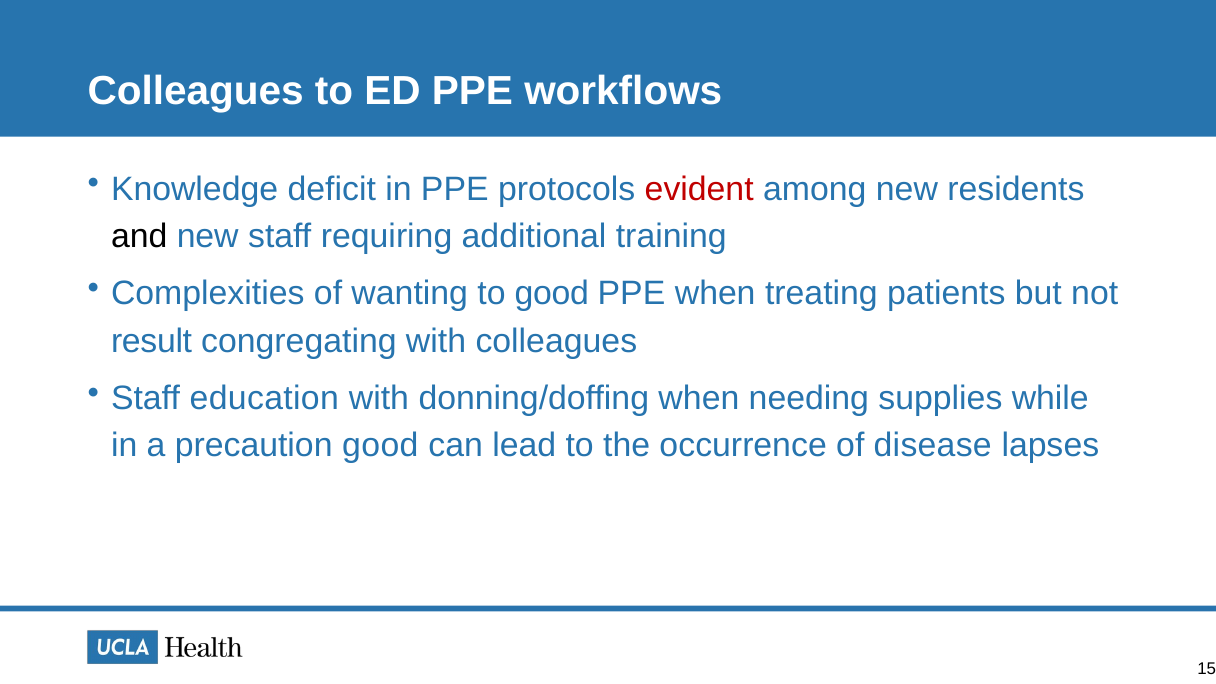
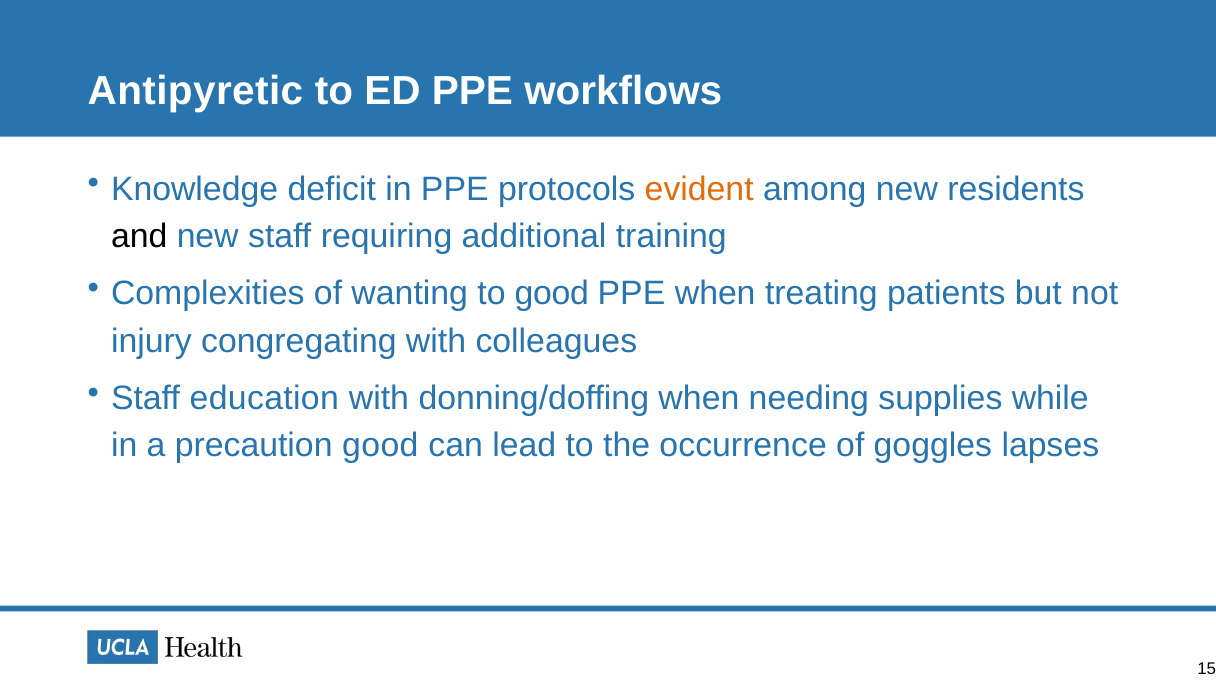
Colleagues: Colleagues -> Antipyretic (195, 91)
evident colour: red -> orange (699, 189)
result: result -> injury (151, 341)
disease: disease -> goggles (933, 446)
